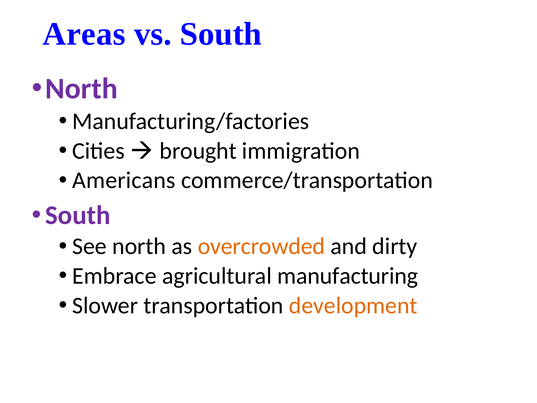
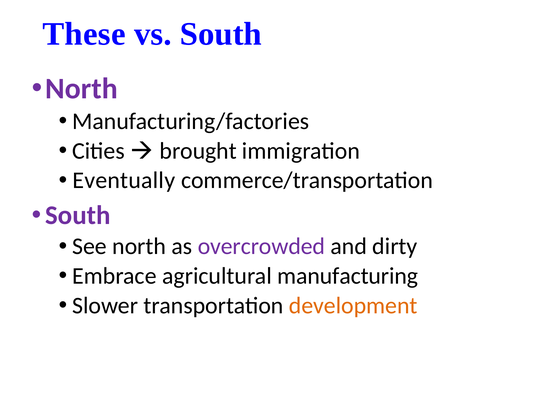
Areas: Areas -> These (84, 34)
Americans: Americans -> Eventually (124, 180)
overcrowded colour: orange -> purple (261, 246)
